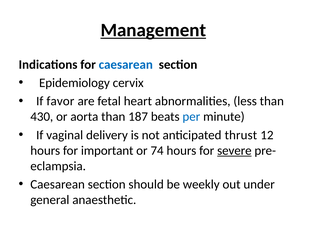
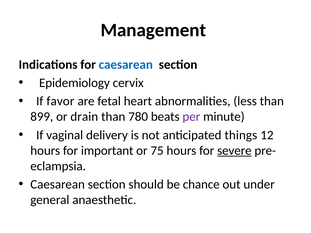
Management underline: present -> none (153, 30)
430: 430 -> 899 (42, 117)
aorta: aorta -> drain (84, 117)
187: 187 -> 780 (138, 117)
per colour: blue -> purple (191, 117)
thrust: thrust -> things (241, 135)
74: 74 -> 75 (157, 151)
weekly: weekly -> chance (201, 185)
